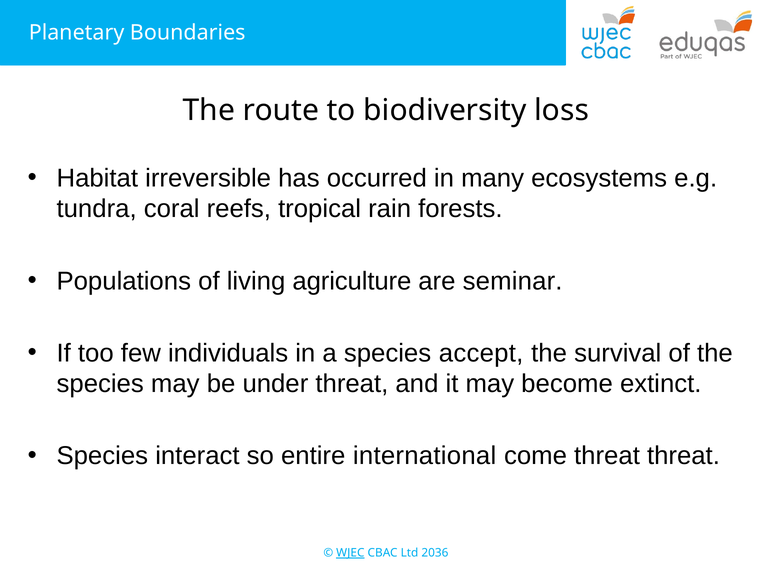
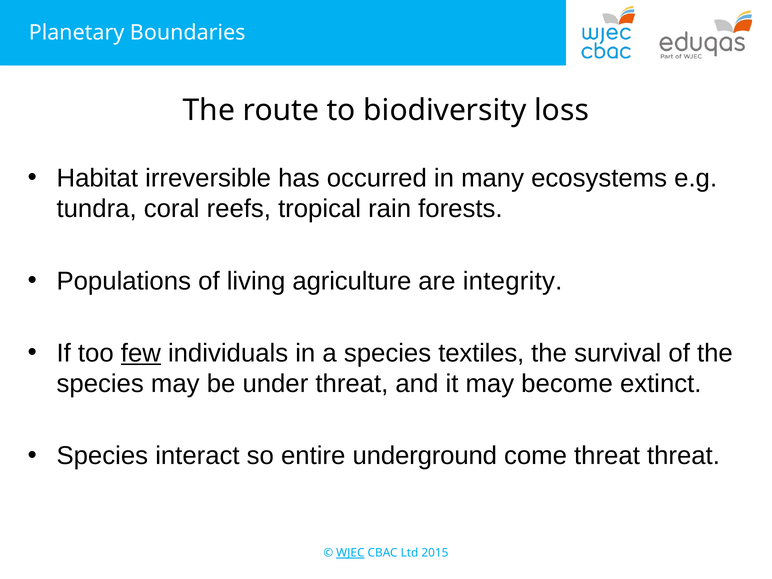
seminar: seminar -> integrity (513, 281)
few underline: none -> present (141, 353)
accept: accept -> textiles (481, 353)
international: international -> underground (425, 456)
2036: 2036 -> 2015 (435, 553)
